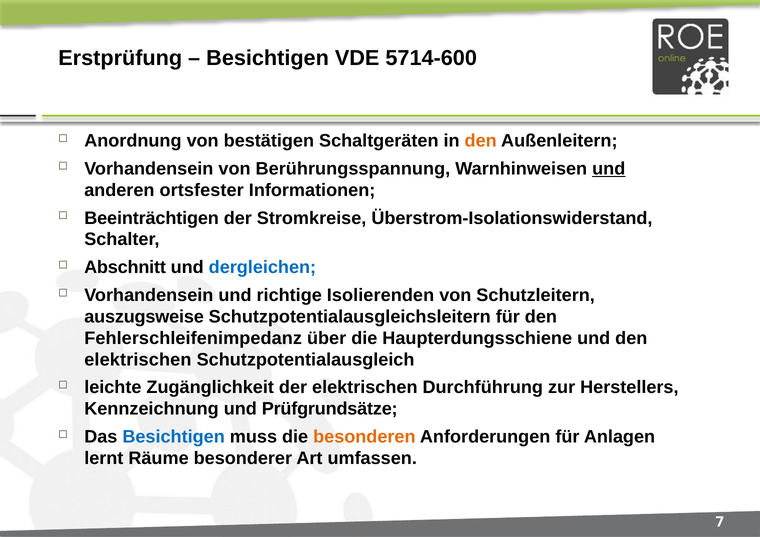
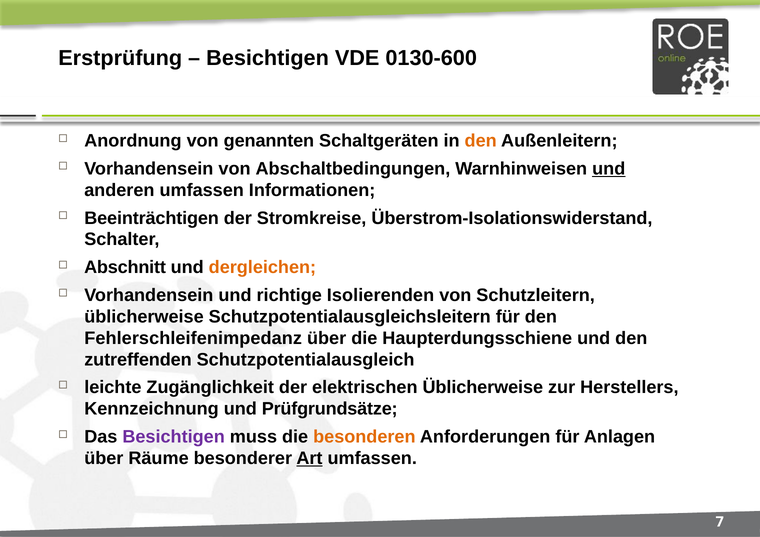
5714-600: 5714-600 -> 0130-600 (431, 58)
bestätigen: bestätigen -> genannten (269, 141)
Berührungsspannung: Berührungsspannung -> Abschaltbedingungen (353, 169)
anderen ortsfester: ortsfester -> umfassen (202, 190)
dergleichen colour: blue -> orange (262, 268)
auszugsweise: auszugsweise -> üblicherweise (144, 317)
elektrischen: elektrischen -> zutreffenden (138, 360)
elektrischen Durchführung: Durchführung -> Üblicherweise (483, 388)
Besichtigen colour: blue -> purple (174, 437)
lernt: lernt -> über (104, 459)
Art underline: none -> present (309, 459)
